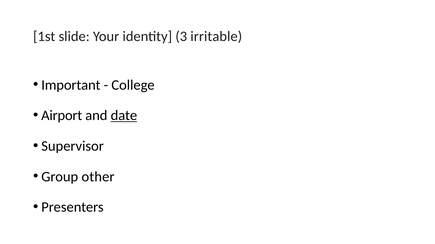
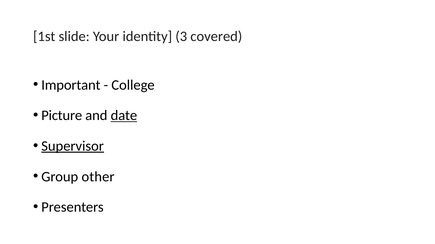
irritable: irritable -> covered (216, 37)
Airport: Airport -> Picture (62, 116)
Supervisor underline: none -> present (73, 146)
